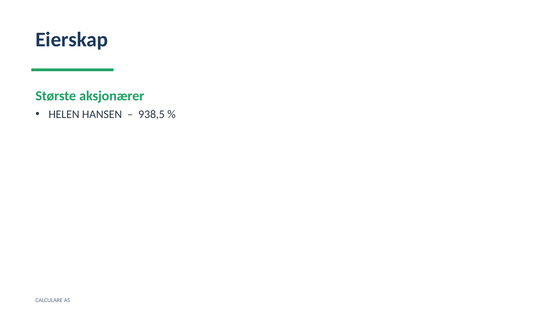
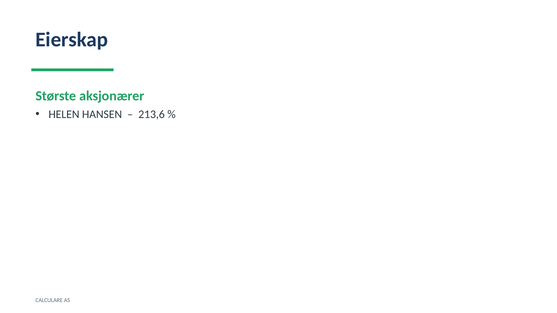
938,5: 938,5 -> 213,6 (152, 115)
